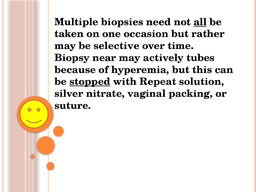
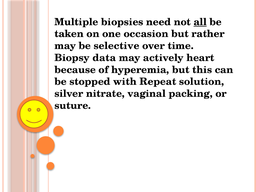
near: near -> data (104, 58)
tubes: tubes -> heart (200, 58)
stopped underline: present -> none (90, 82)
